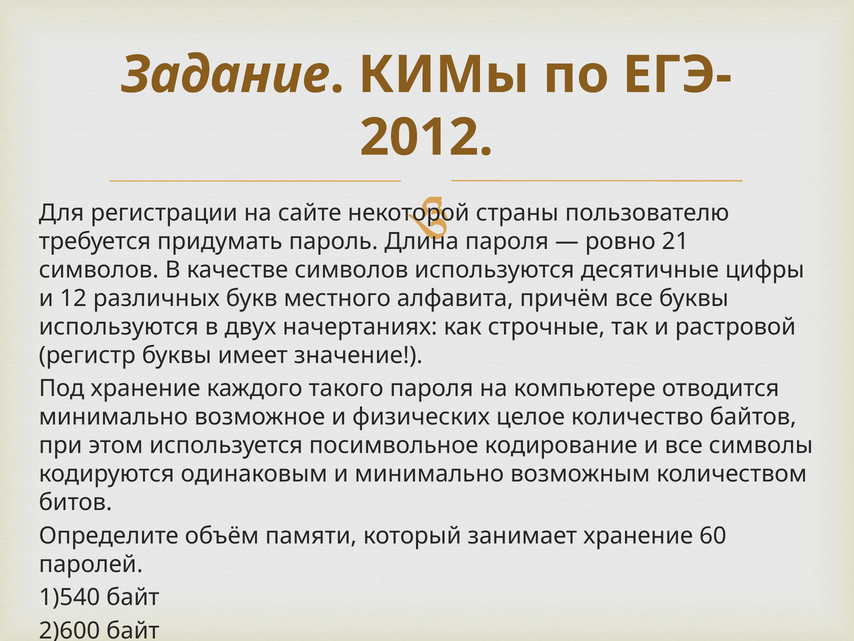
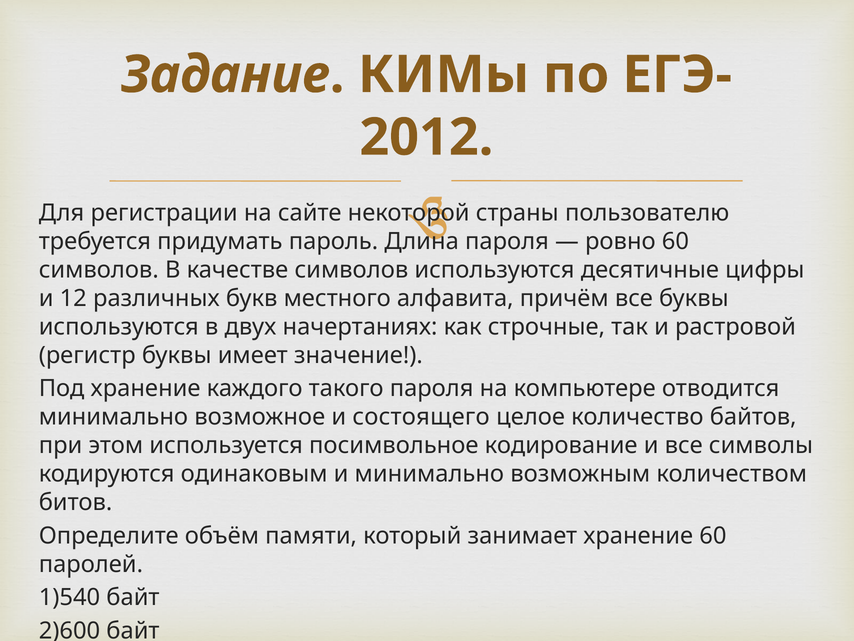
ровно 21: 21 -> 60 (675, 241)
физических: физических -> состоящего (421, 417)
